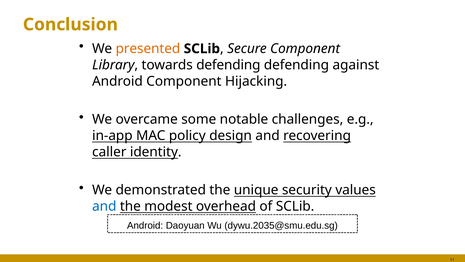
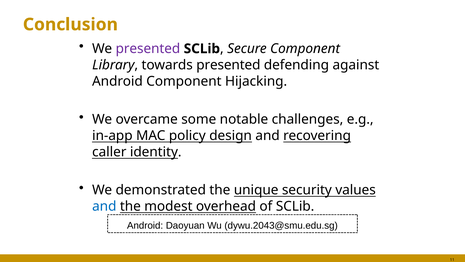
presented colour: orange -> purple (148, 49)
towards defending: defending -> presented (228, 65)
dywu.2035@smu.edu.sg: dywu.2035@smu.edu.sg -> dywu.2043@smu.edu.sg (281, 225)
